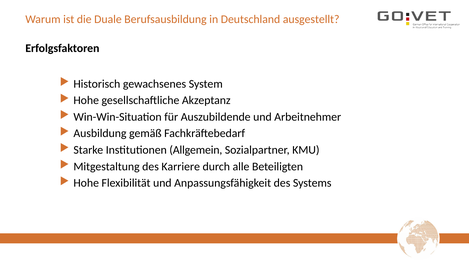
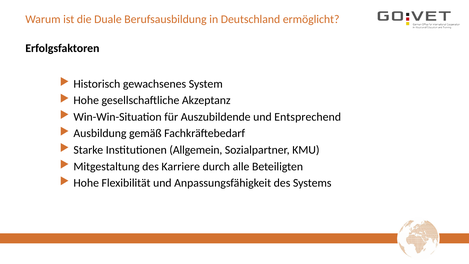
ausgestellt: ausgestellt -> ermöglicht (311, 19)
Arbeitnehmer: Arbeitnehmer -> Entsprechend (308, 117)
